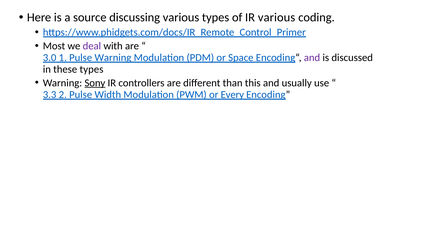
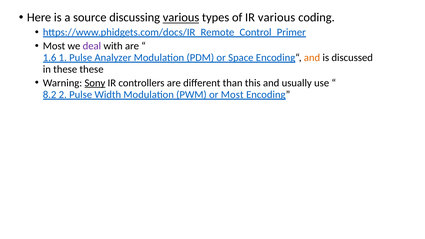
various underline: none -> present (181, 18)
3.0: 3.0 -> 1.6 (50, 58)
Pulse Warning: Warning -> Analyzer (113, 58)
and colour: purple -> orange (312, 58)
these types: types -> these (92, 69)
3.3: 3.3 -> 8.2 (50, 95)
or Every: Every -> Most (232, 95)
